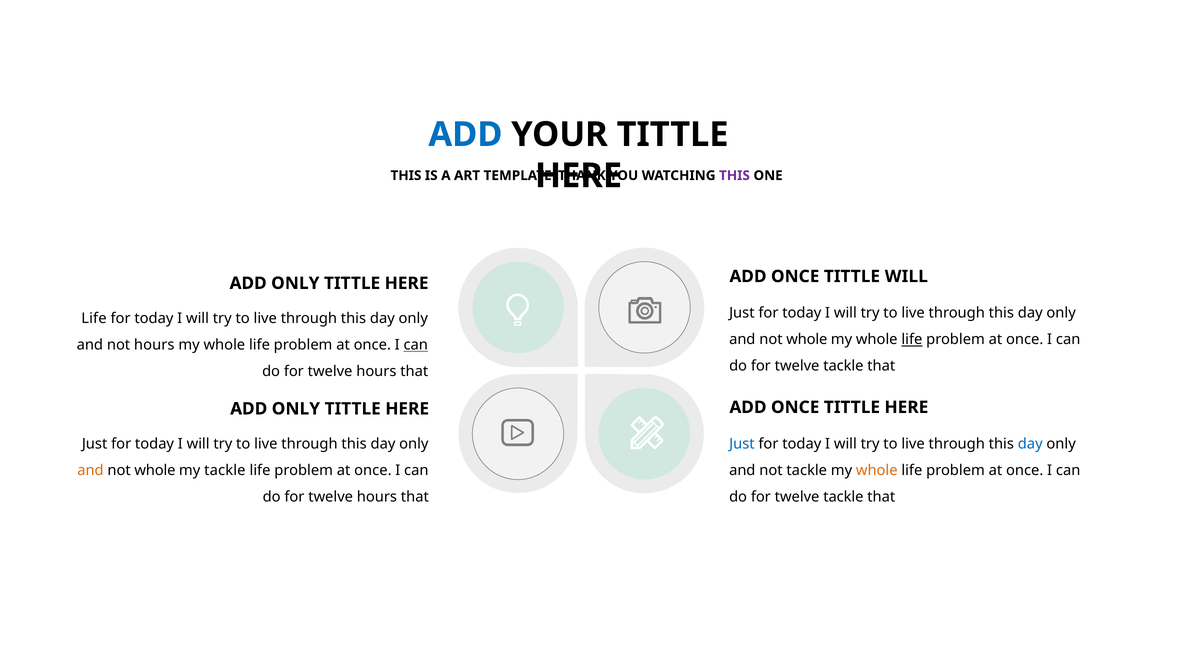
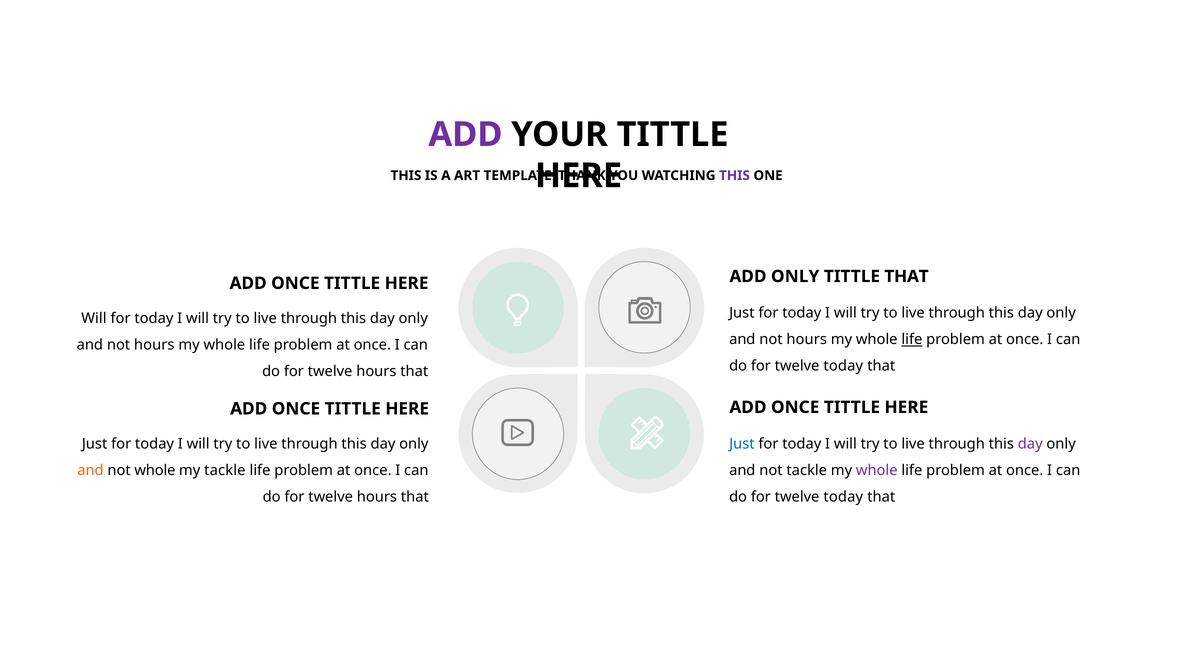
ADD colour: blue -> purple (465, 135)
ONCE: ONCE -> ONLY (795, 277)
TITTLE WILL: WILL -> THAT (907, 277)
ONLY: ONLY -> ONCE (295, 283)
Life: Life -> Will (94, 318)
whole: whole -> hours (807, 340)
can underline: present -> none (416, 345)
tackle: tackle -> today (843, 366)
ONLY: ONLY -> ONCE (296, 409)
day colour: blue -> purple (1030, 444)
whole colour: orange -> purple (877, 471)
tackle: tackle -> today (843, 497)
